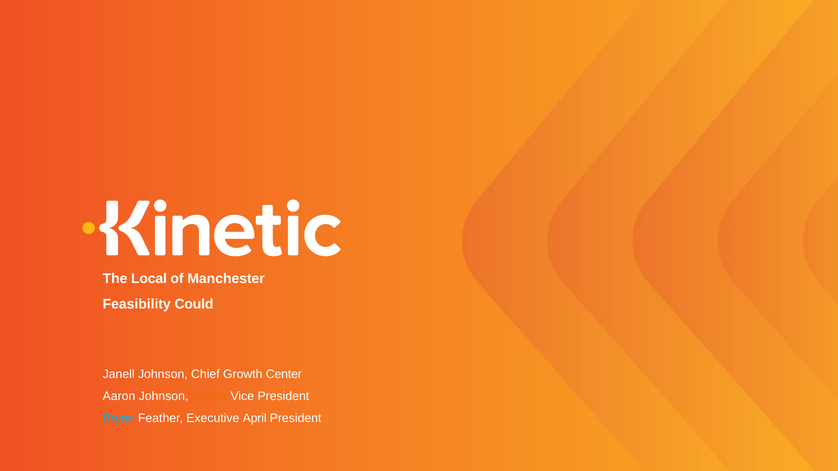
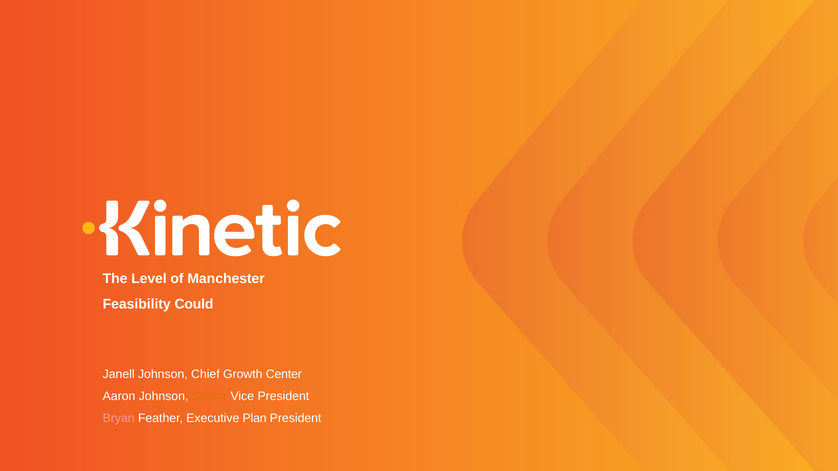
Local: Local -> Level (149, 279)
Bryan colour: light blue -> pink (119, 418)
April: April -> Plan (255, 418)
